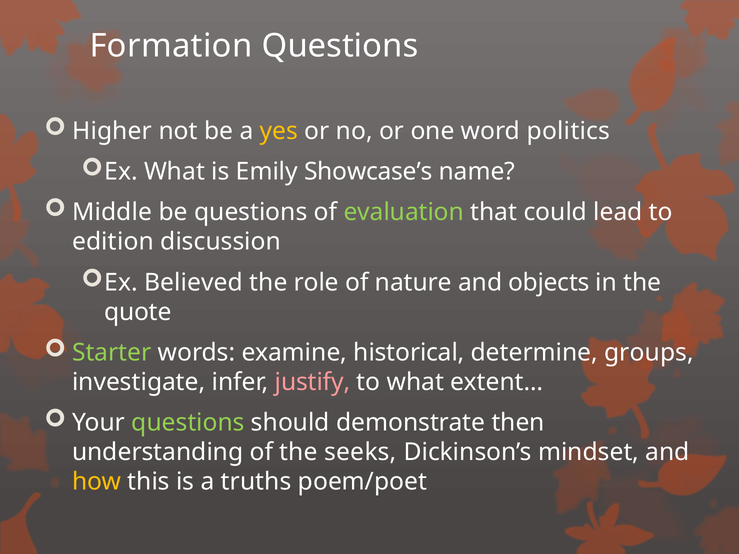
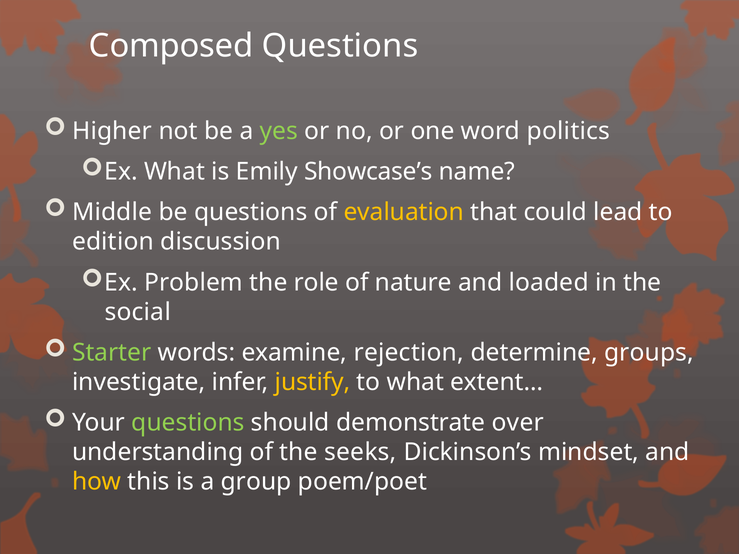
Formation: Formation -> Composed (171, 46)
yes colour: yellow -> light green (279, 131)
evaluation colour: light green -> yellow (404, 212)
Believed: Believed -> Problem (194, 283)
objects: objects -> loaded (549, 283)
quote: quote -> social (138, 312)
historical: historical -> rejection (409, 353)
justify colour: pink -> yellow (313, 382)
then: then -> over (518, 423)
truths: truths -> group (256, 482)
